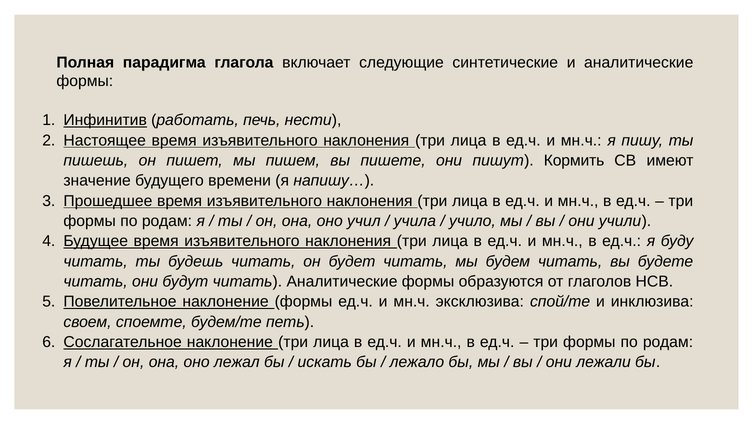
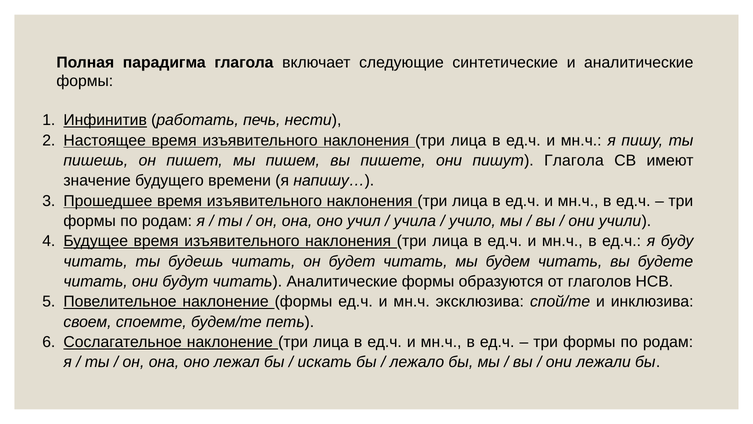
пишут Кормить: Кормить -> Глагола (574, 160)
